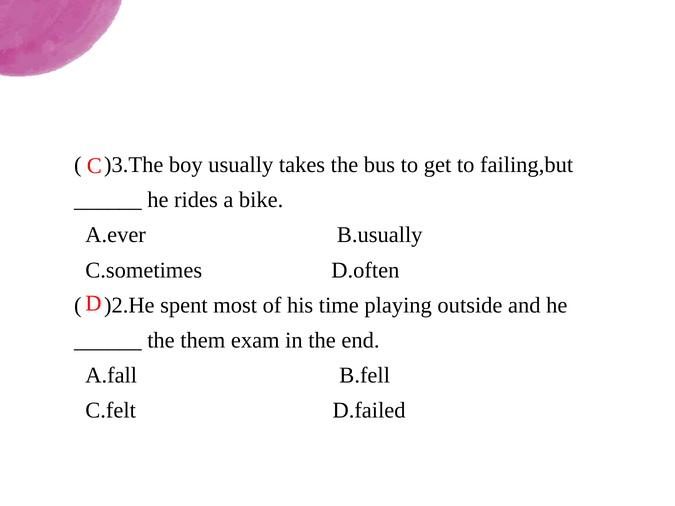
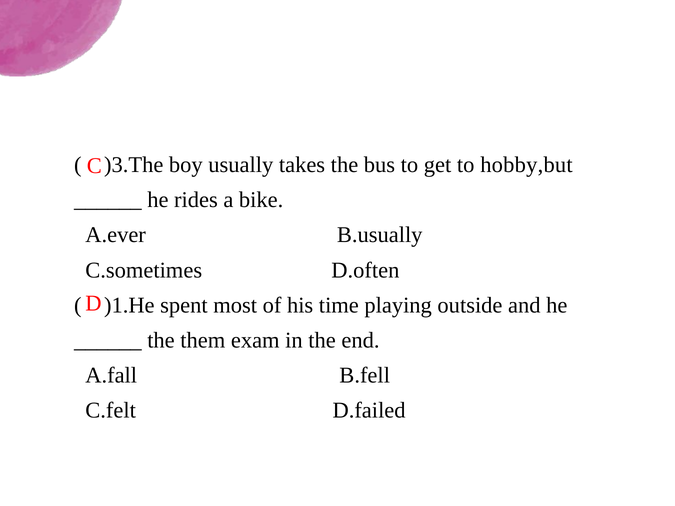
failing,but: failing,but -> hobby,but (526, 165)
)2.He: )2.He -> )1.He (129, 305)
